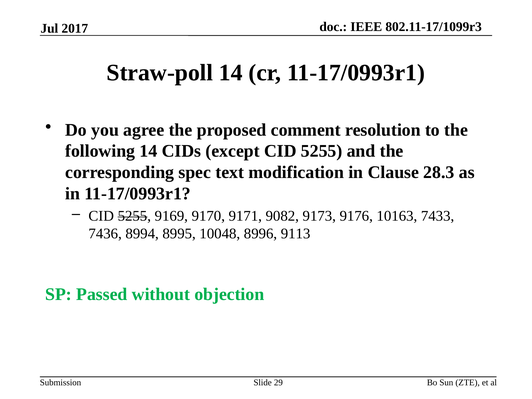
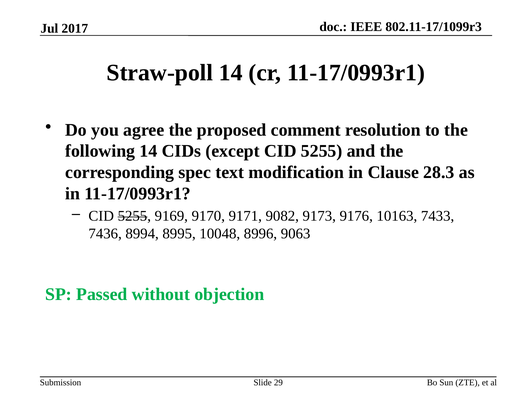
9113: 9113 -> 9063 (296, 234)
